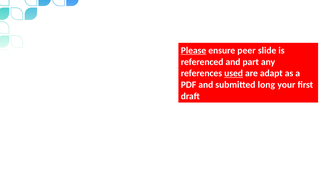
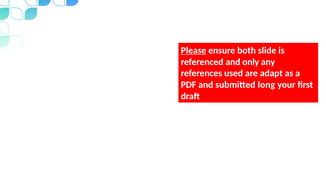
peer: peer -> both (247, 50)
part: part -> only (251, 62)
used underline: present -> none (234, 73)
